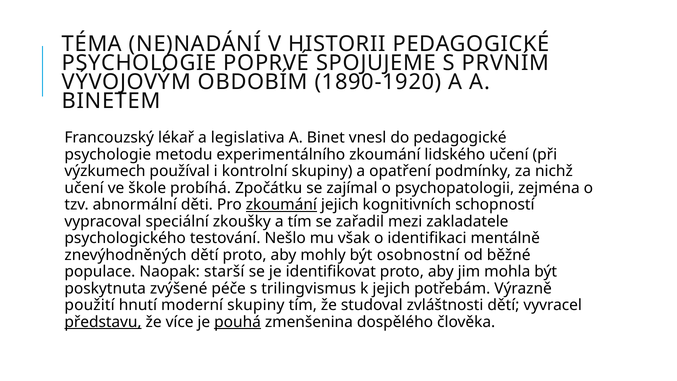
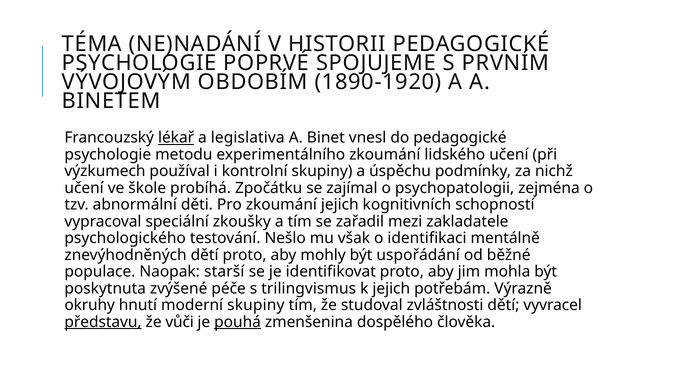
lékař underline: none -> present (176, 138)
opatření: opatření -> úspěchu (400, 171)
zkoumání underline: present -> none (281, 205)
osobnostní: osobnostní -> uspořádání (418, 255)
použití: použití -> okruhy (90, 305)
více: více -> vůči (180, 322)
